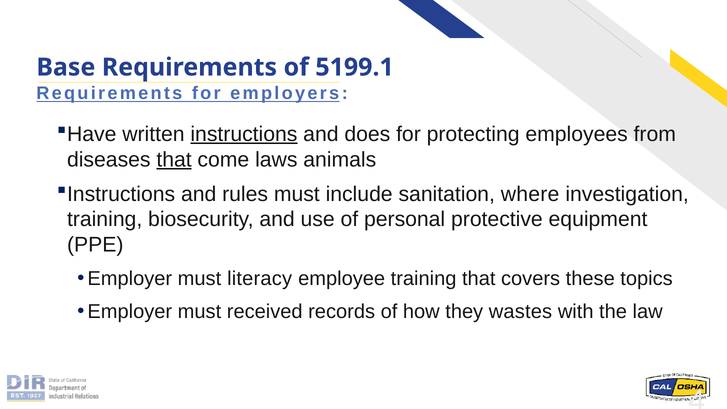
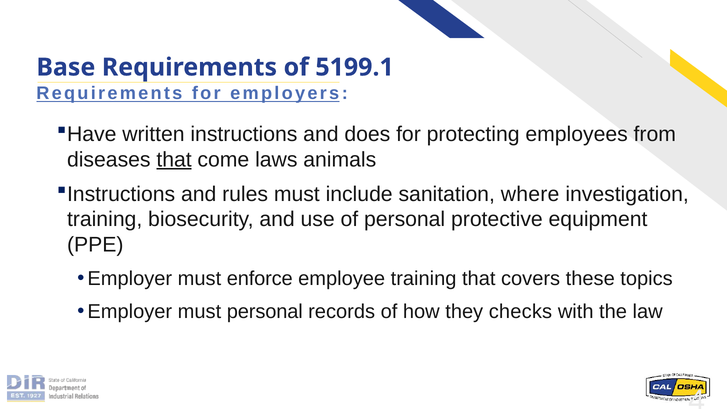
instructions underline: present -> none (244, 134)
literacy: literacy -> enforce (260, 279)
must received: received -> personal (265, 312)
wastes: wastes -> checks (520, 312)
